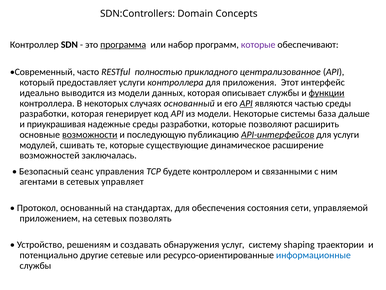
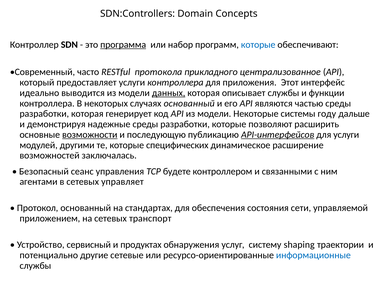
которые colour: purple -> blue (258, 44)
полностью: полностью -> протокола (158, 72)
данных underline: none -> present (169, 93)
функции underline: present -> none (327, 93)
API underline: present -> none (246, 103)
база: база -> году (327, 114)
приукрашивая: приукрашивая -> демонстрируя (56, 124)
сшивать: сшивать -> другими (77, 145)
существующие: существующие -> специфических (177, 145)
позволять: позволять -> транспорт (150, 218)
решениям: решениям -> сервисный (89, 244)
создавать: создавать -> продуктах (141, 244)
